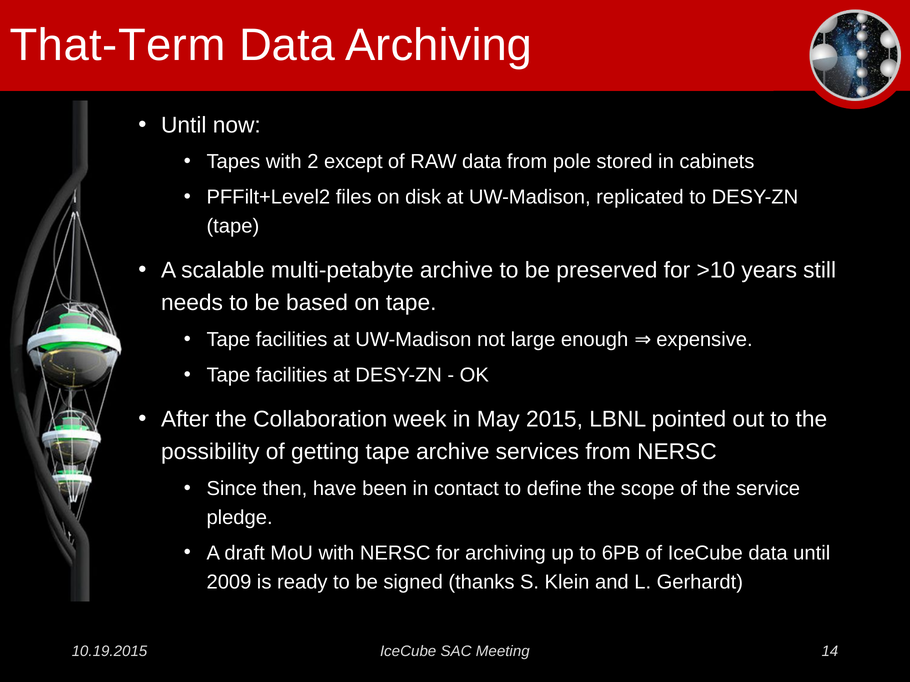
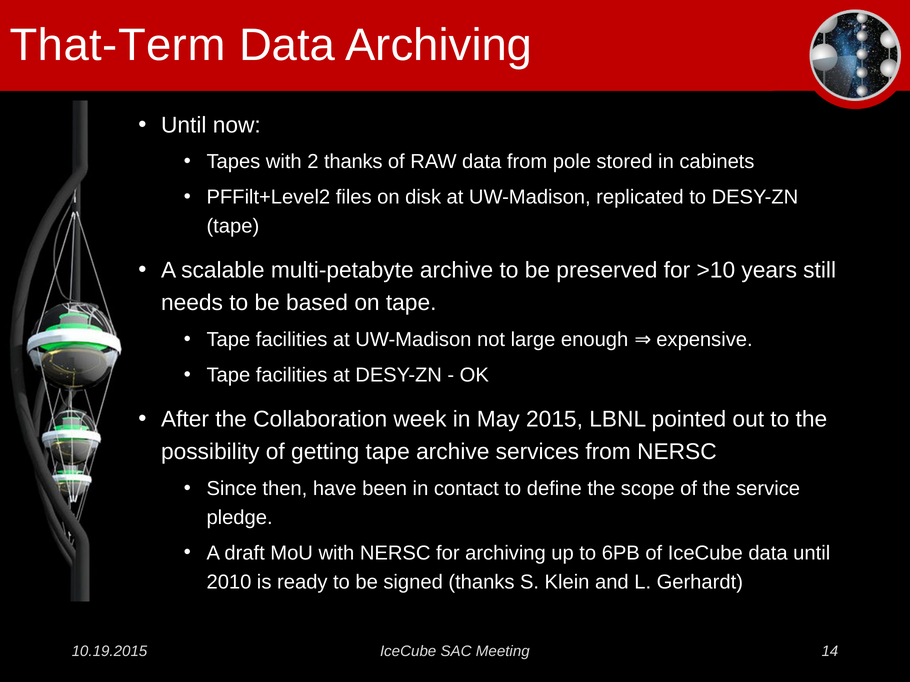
2 except: except -> thanks (353, 162)
2009: 2009 -> 2010 (229, 582)
